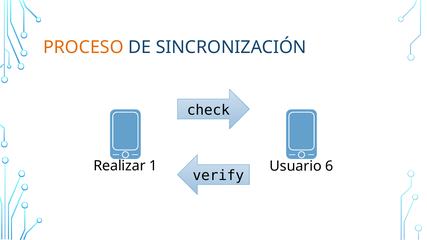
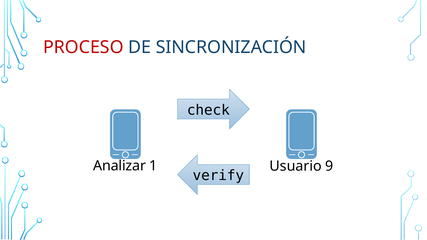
PROCESO colour: orange -> red (83, 47)
Realizar: Realizar -> Analizar (120, 166)
6: 6 -> 9 (329, 166)
